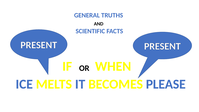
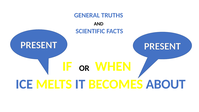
PLEASE: PLEASE -> ABOUT (166, 84)
